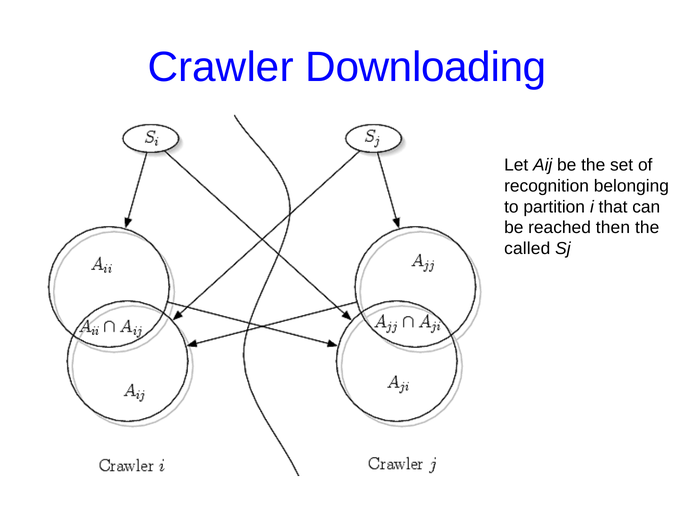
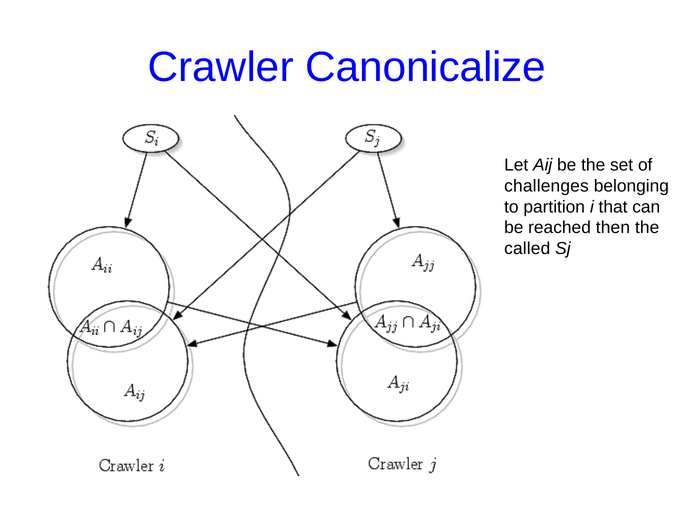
Downloading: Downloading -> Canonicalize (426, 67)
recognition: recognition -> challenges (546, 186)
